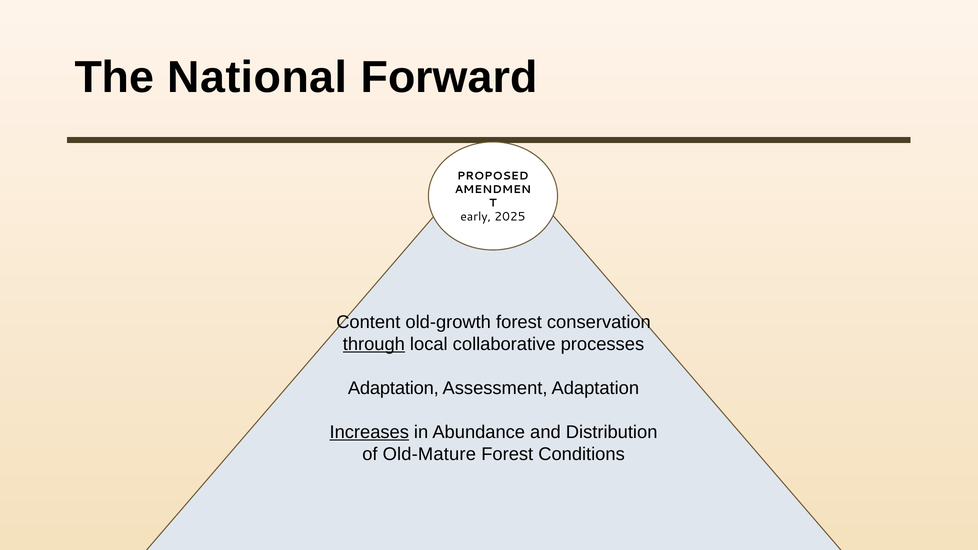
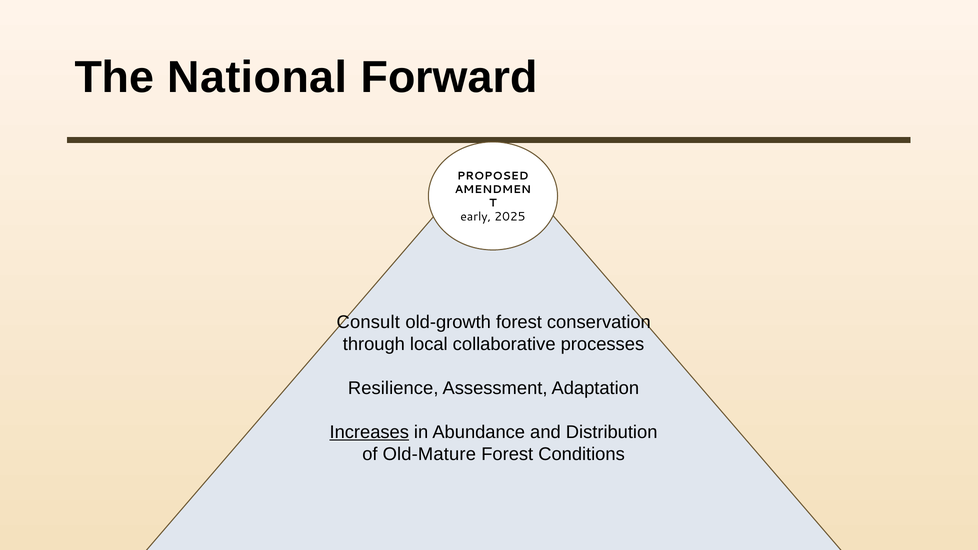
Content: Content -> Consult (368, 322)
through underline: present -> none (374, 344)
Adaptation: Adaptation -> Resilience (393, 388)
